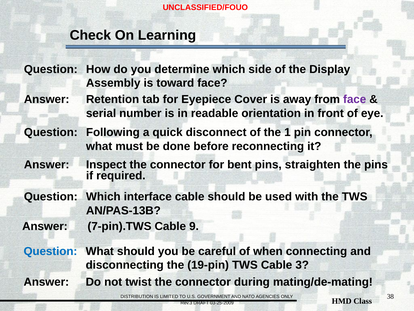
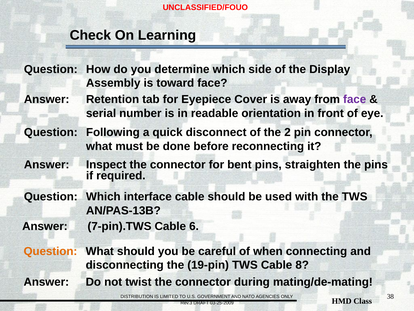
1: 1 -> 2 (287, 132)
9: 9 -> 6 (194, 226)
Question colour: blue -> orange (50, 251)
3: 3 -> 8 (302, 265)
